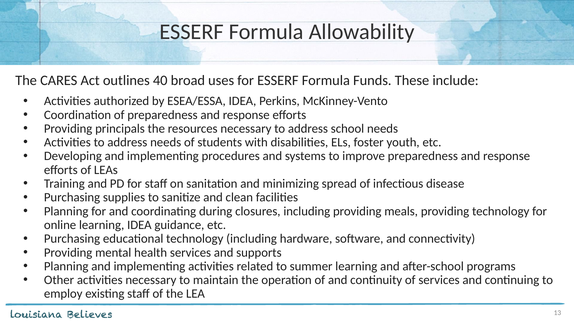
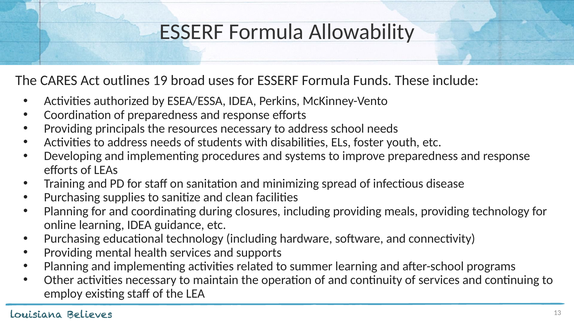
40: 40 -> 19 (160, 80)
